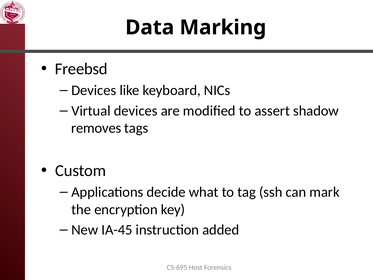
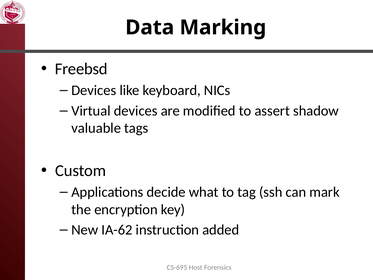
removes: removes -> valuable (96, 128)
IA-45: IA-45 -> IA-62 (117, 230)
